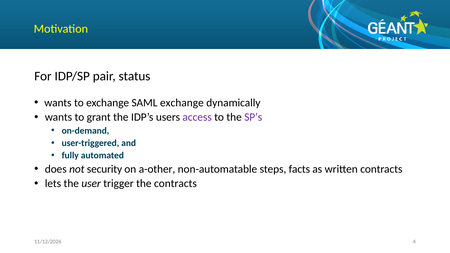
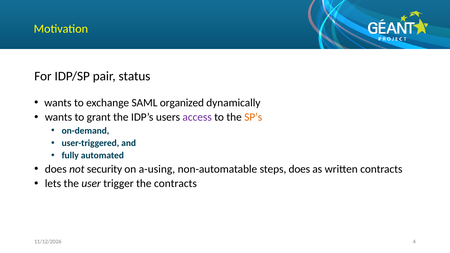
SAML exchange: exchange -> organized (182, 103)
SP’s colour: purple -> orange (253, 117)
a-other: a-other -> a-using (157, 169)
steps facts: facts -> does (299, 169)
